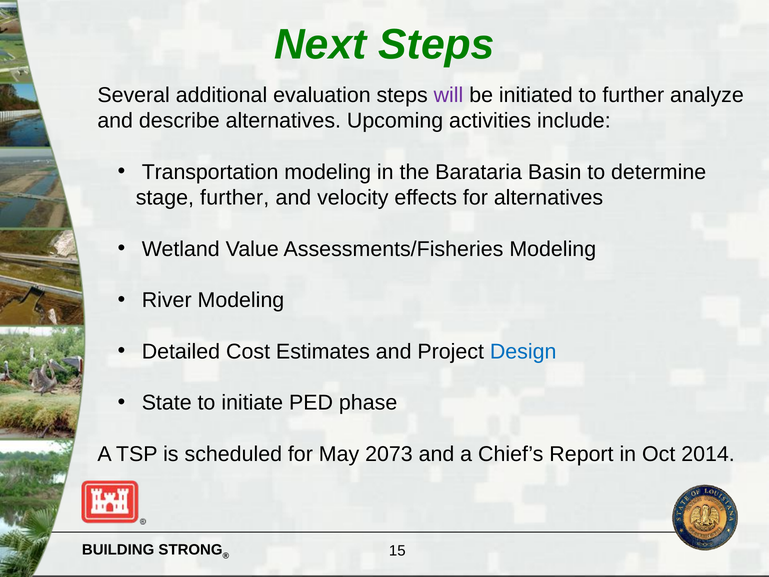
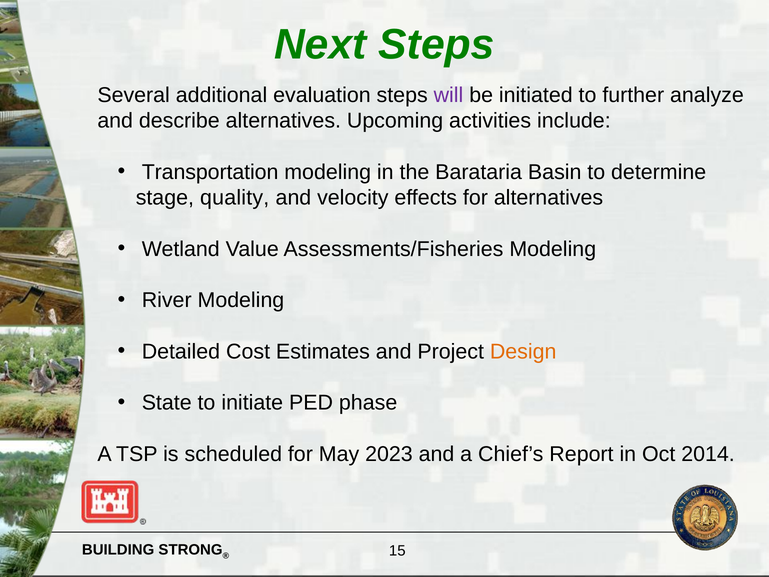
stage further: further -> quality (235, 198)
Design colour: blue -> orange (523, 351)
2073: 2073 -> 2023 (389, 454)
